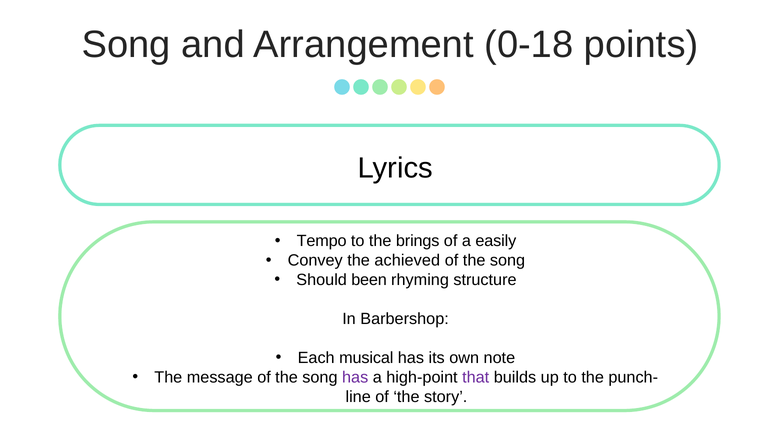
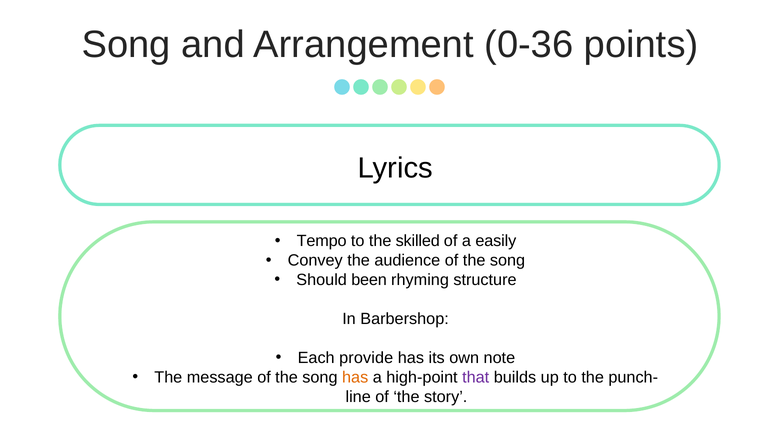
0-18: 0-18 -> 0-36 (529, 45)
brings: brings -> skilled (418, 241)
achieved: achieved -> audience (407, 261)
musical: musical -> provide (366, 358)
has colour: purple -> orange (355, 378)
